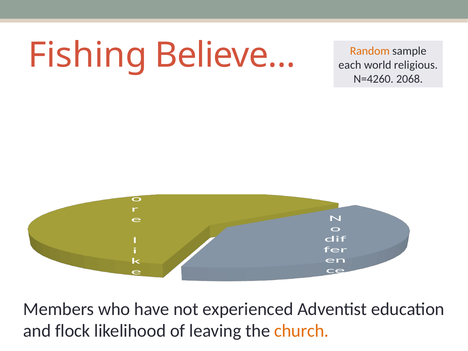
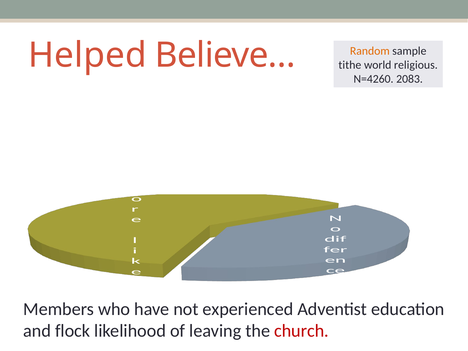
Fishing: Fishing -> Helped (87, 55)
each: each -> tithe (350, 65)
2068: 2068 -> 2083 (409, 79)
church colour: orange -> red (301, 331)
